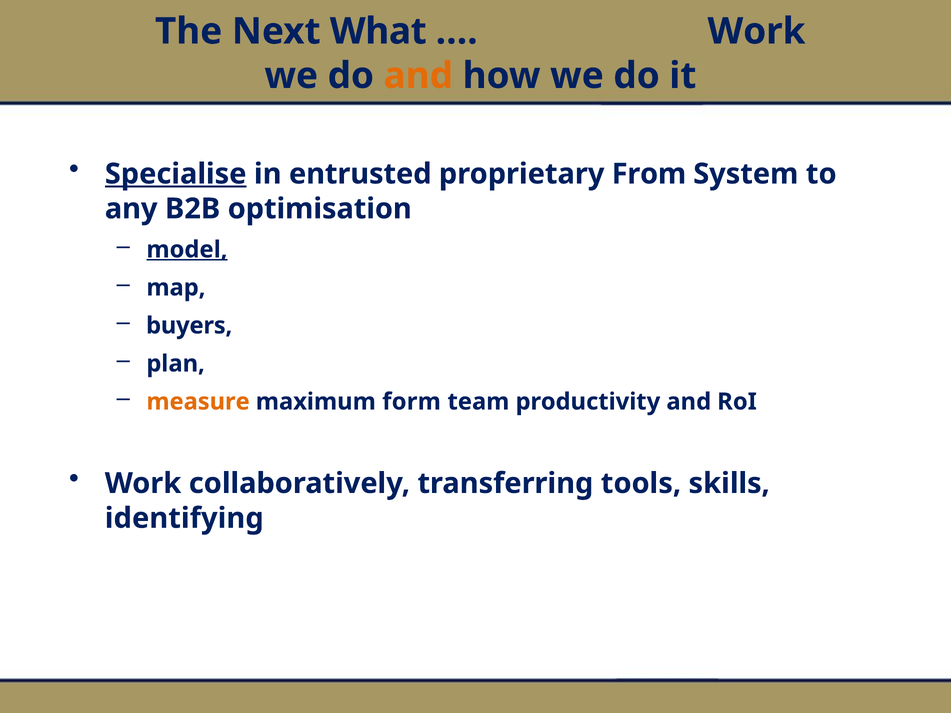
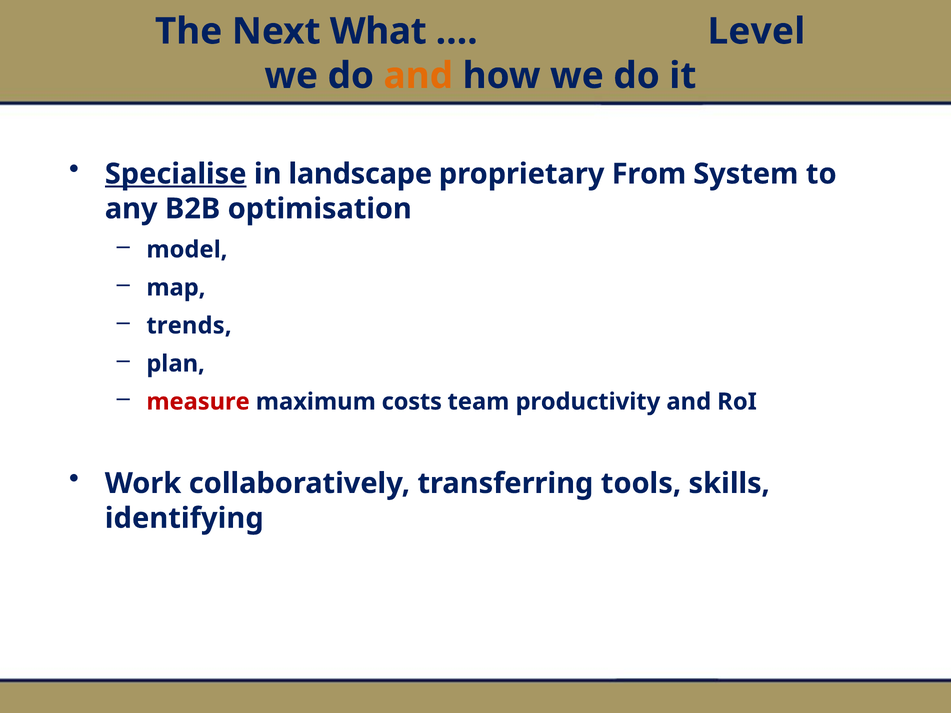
Work: Work -> Level (756, 31)
entrusted: entrusted -> landscape (360, 174)
model underline: present -> none (187, 250)
buyers: buyers -> trends (189, 326)
measure colour: orange -> red (198, 402)
form: form -> costs (412, 402)
